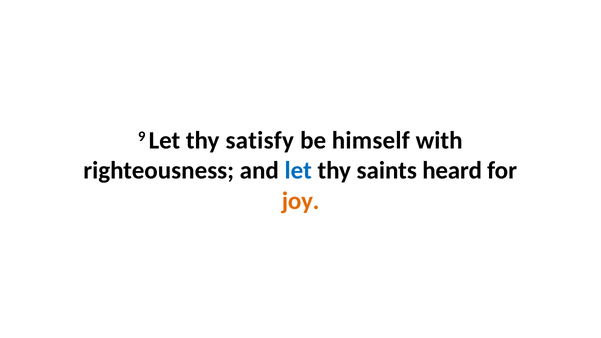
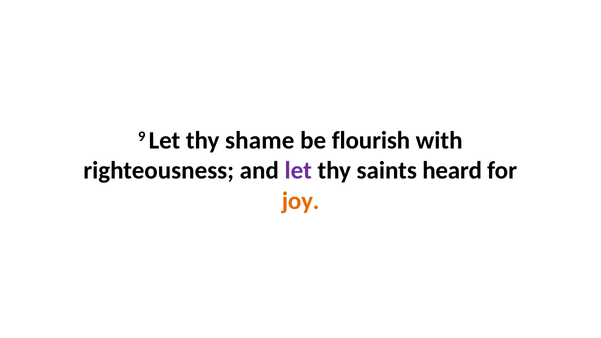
satisfy: satisfy -> shame (260, 141)
himself: himself -> flourish (371, 141)
let colour: blue -> purple (298, 171)
